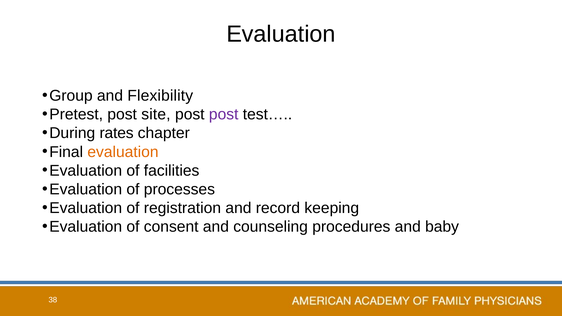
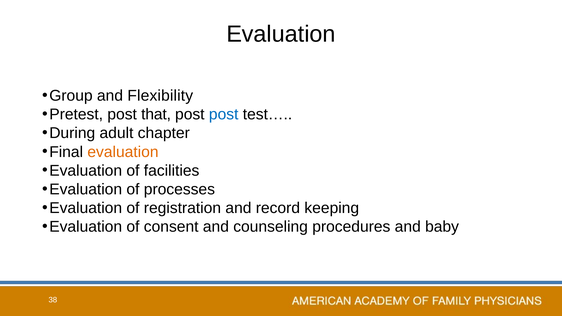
site: site -> that (156, 114)
post colour: purple -> blue (224, 114)
rates: rates -> adult (116, 133)
